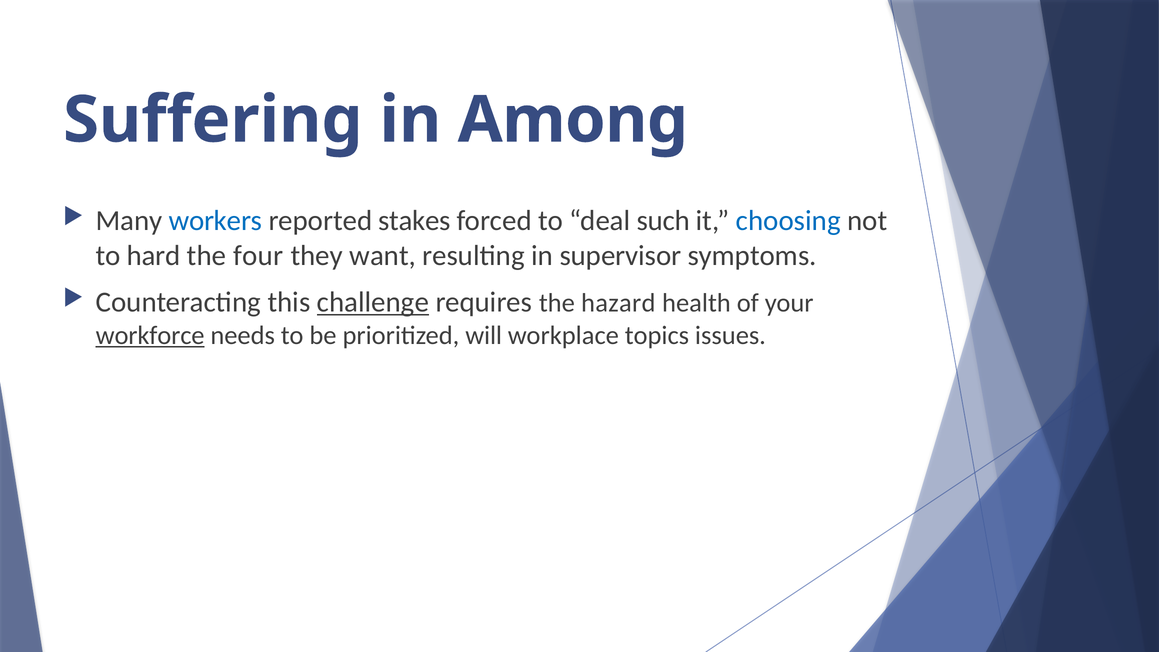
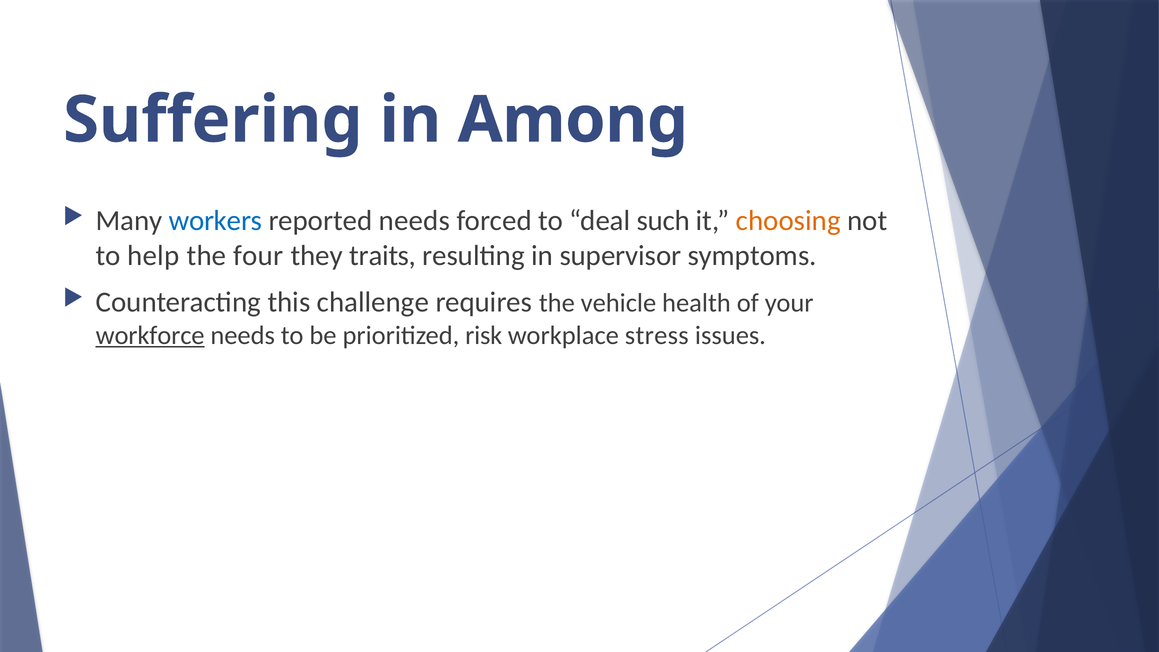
reported stakes: stakes -> needs (414, 221)
choosing colour: blue -> orange (788, 221)
hard: hard -> help (153, 255)
want: want -> traits (383, 255)
challenge underline: present -> none (373, 302)
hazard: hazard -> vehicle (618, 303)
will: will -> risk (484, 335)
topics: topics -> stress (657, 335)
